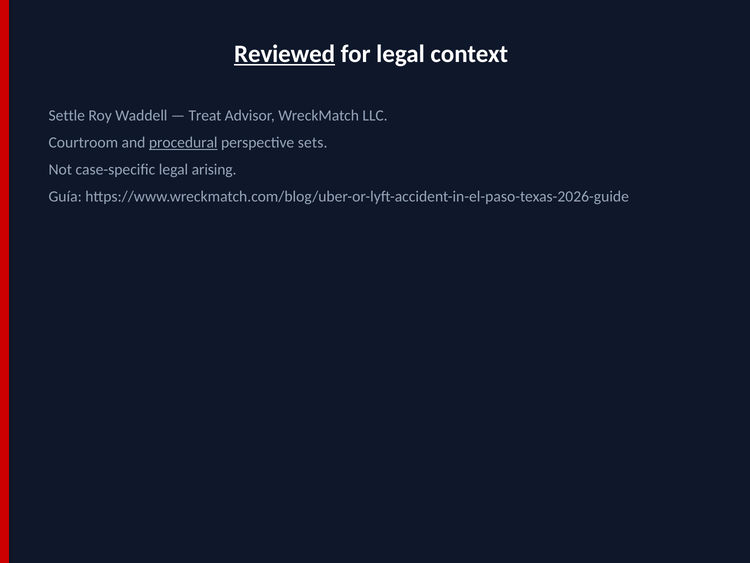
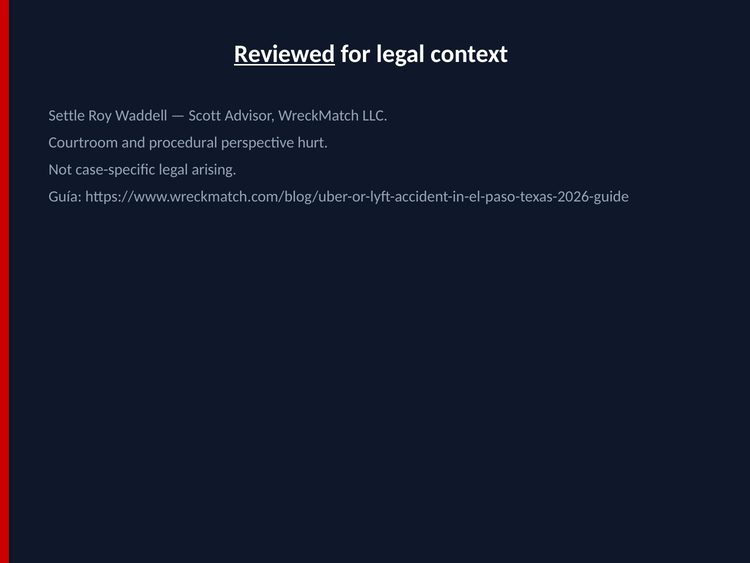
Treat: Treat -> Scott (205, 115)
procedural underline: present -> none (183, 142)
sets: sets -> hurt (313, 142)
